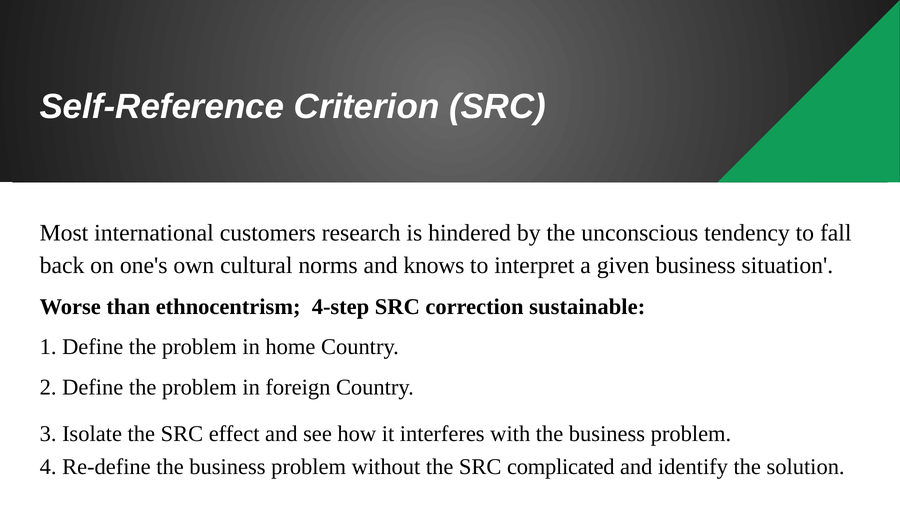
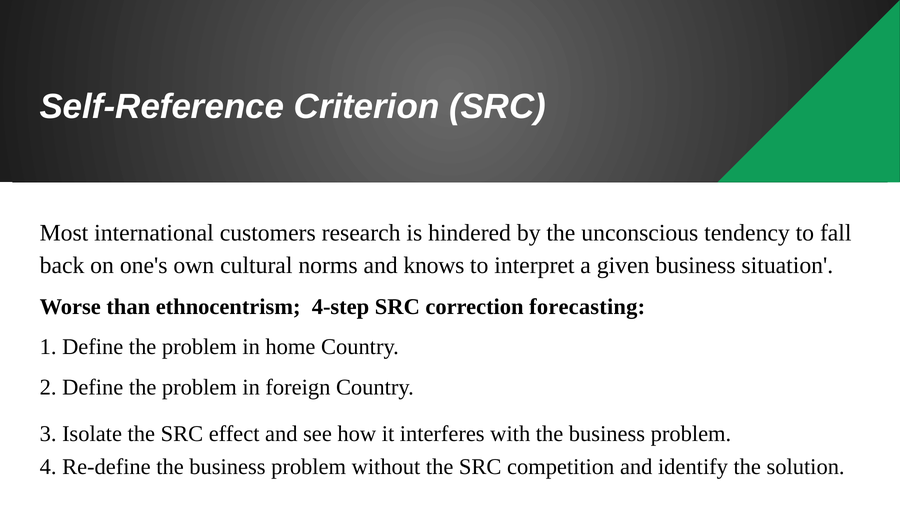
sustainable: sustainable -> forecasting (587, 307)
complicated: complicated -> competition (561, 467)
